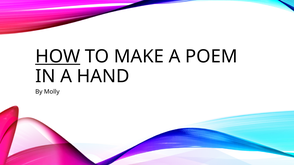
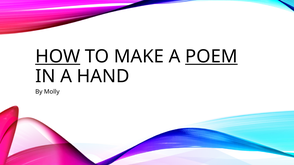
POEM underline: none -> present (211, 57)
